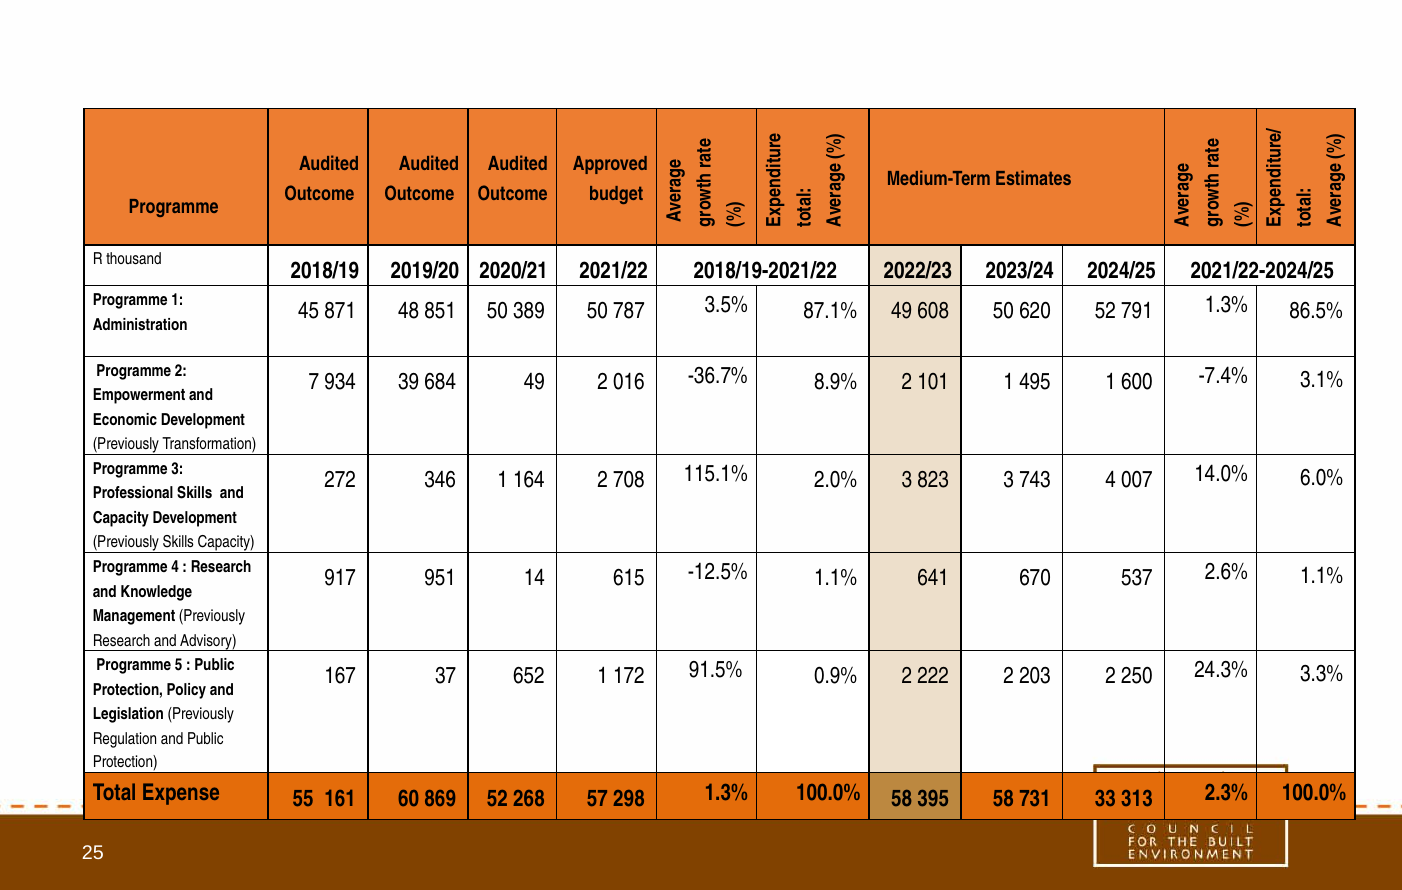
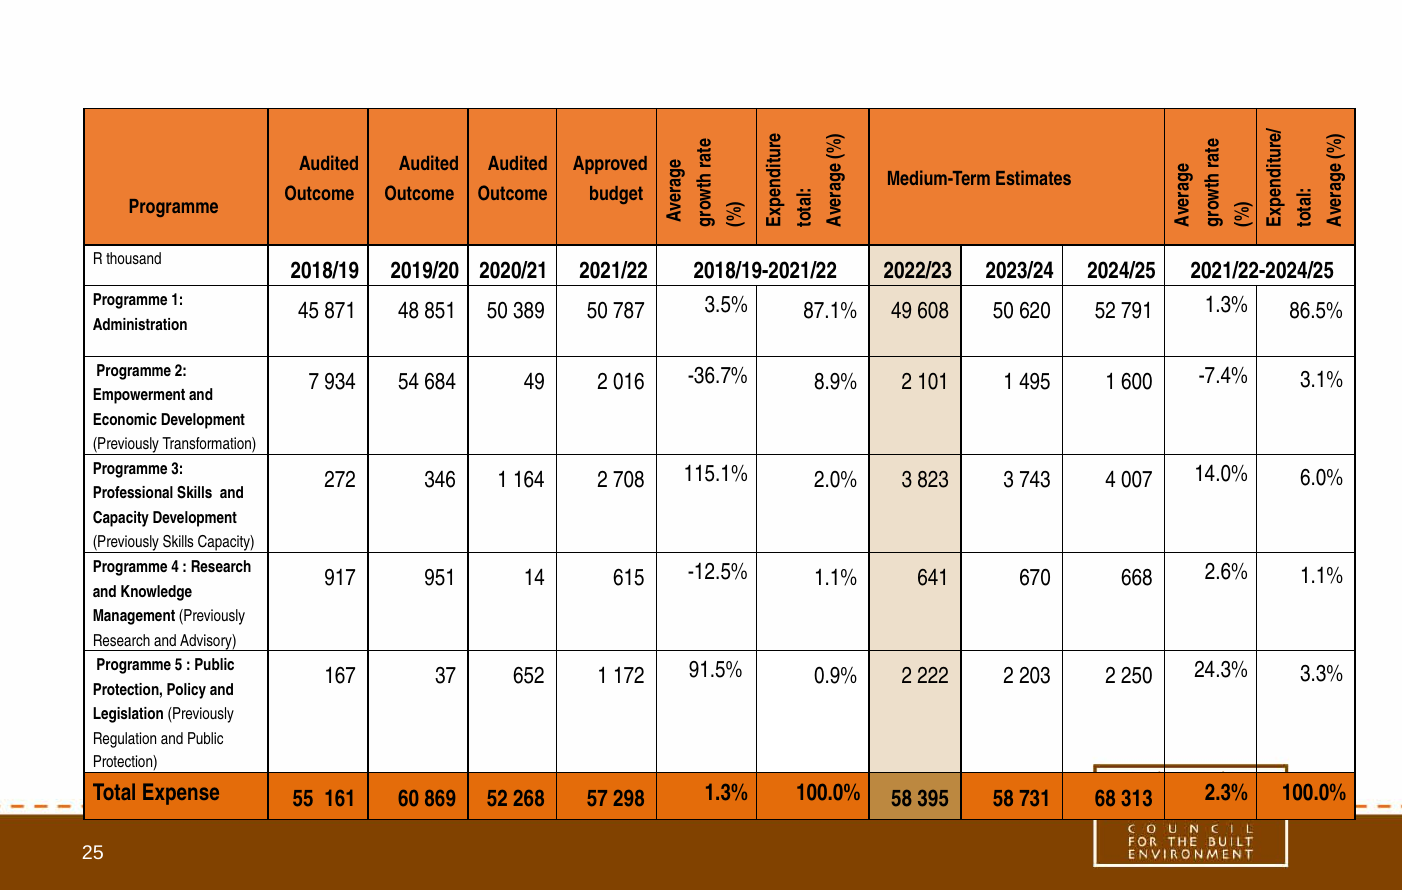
39: 39 -> 54 (409, 382)
537: 537 -> 668 (1137, 578)
33: 33 -> 68 (1105, 799)
